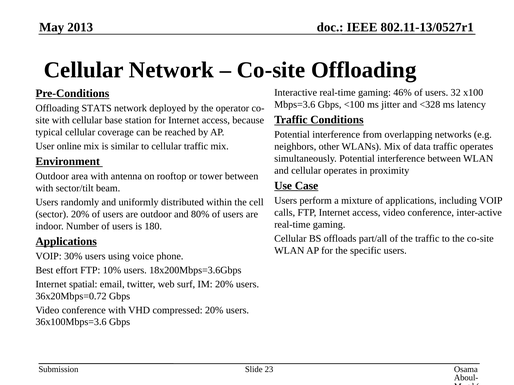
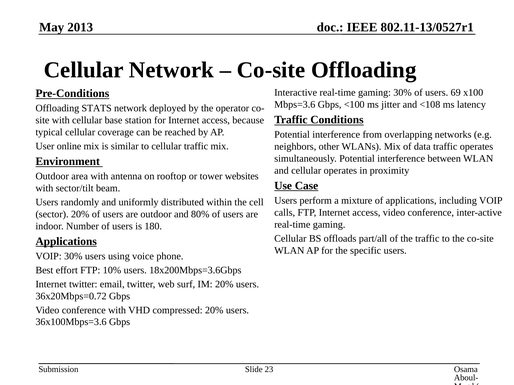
gaming 46%: 46% -> 30% (403, 93)
32: 32 -> 69 (456, 93)
<328: <328 -> <108 (430, 105)
tower between: between -> websites (242, 176)
Internet spatial: spatial -> twitter (83, 284)
